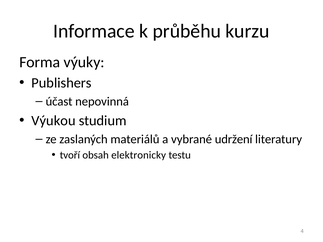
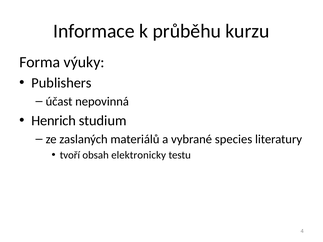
Výukou: Výukou -> Henrich (54, 121)
udržení: udržení -> species (234, 139)
